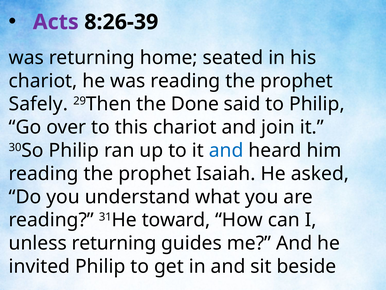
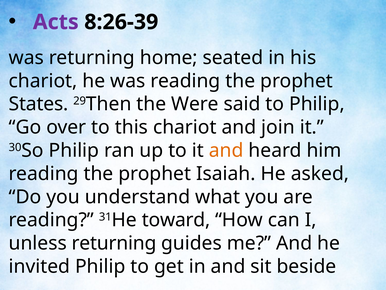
Safely: Safely -> States (38, 104)
Done: Done -> Were (195, 104)
and colour: blue -> orange (226, 150)
